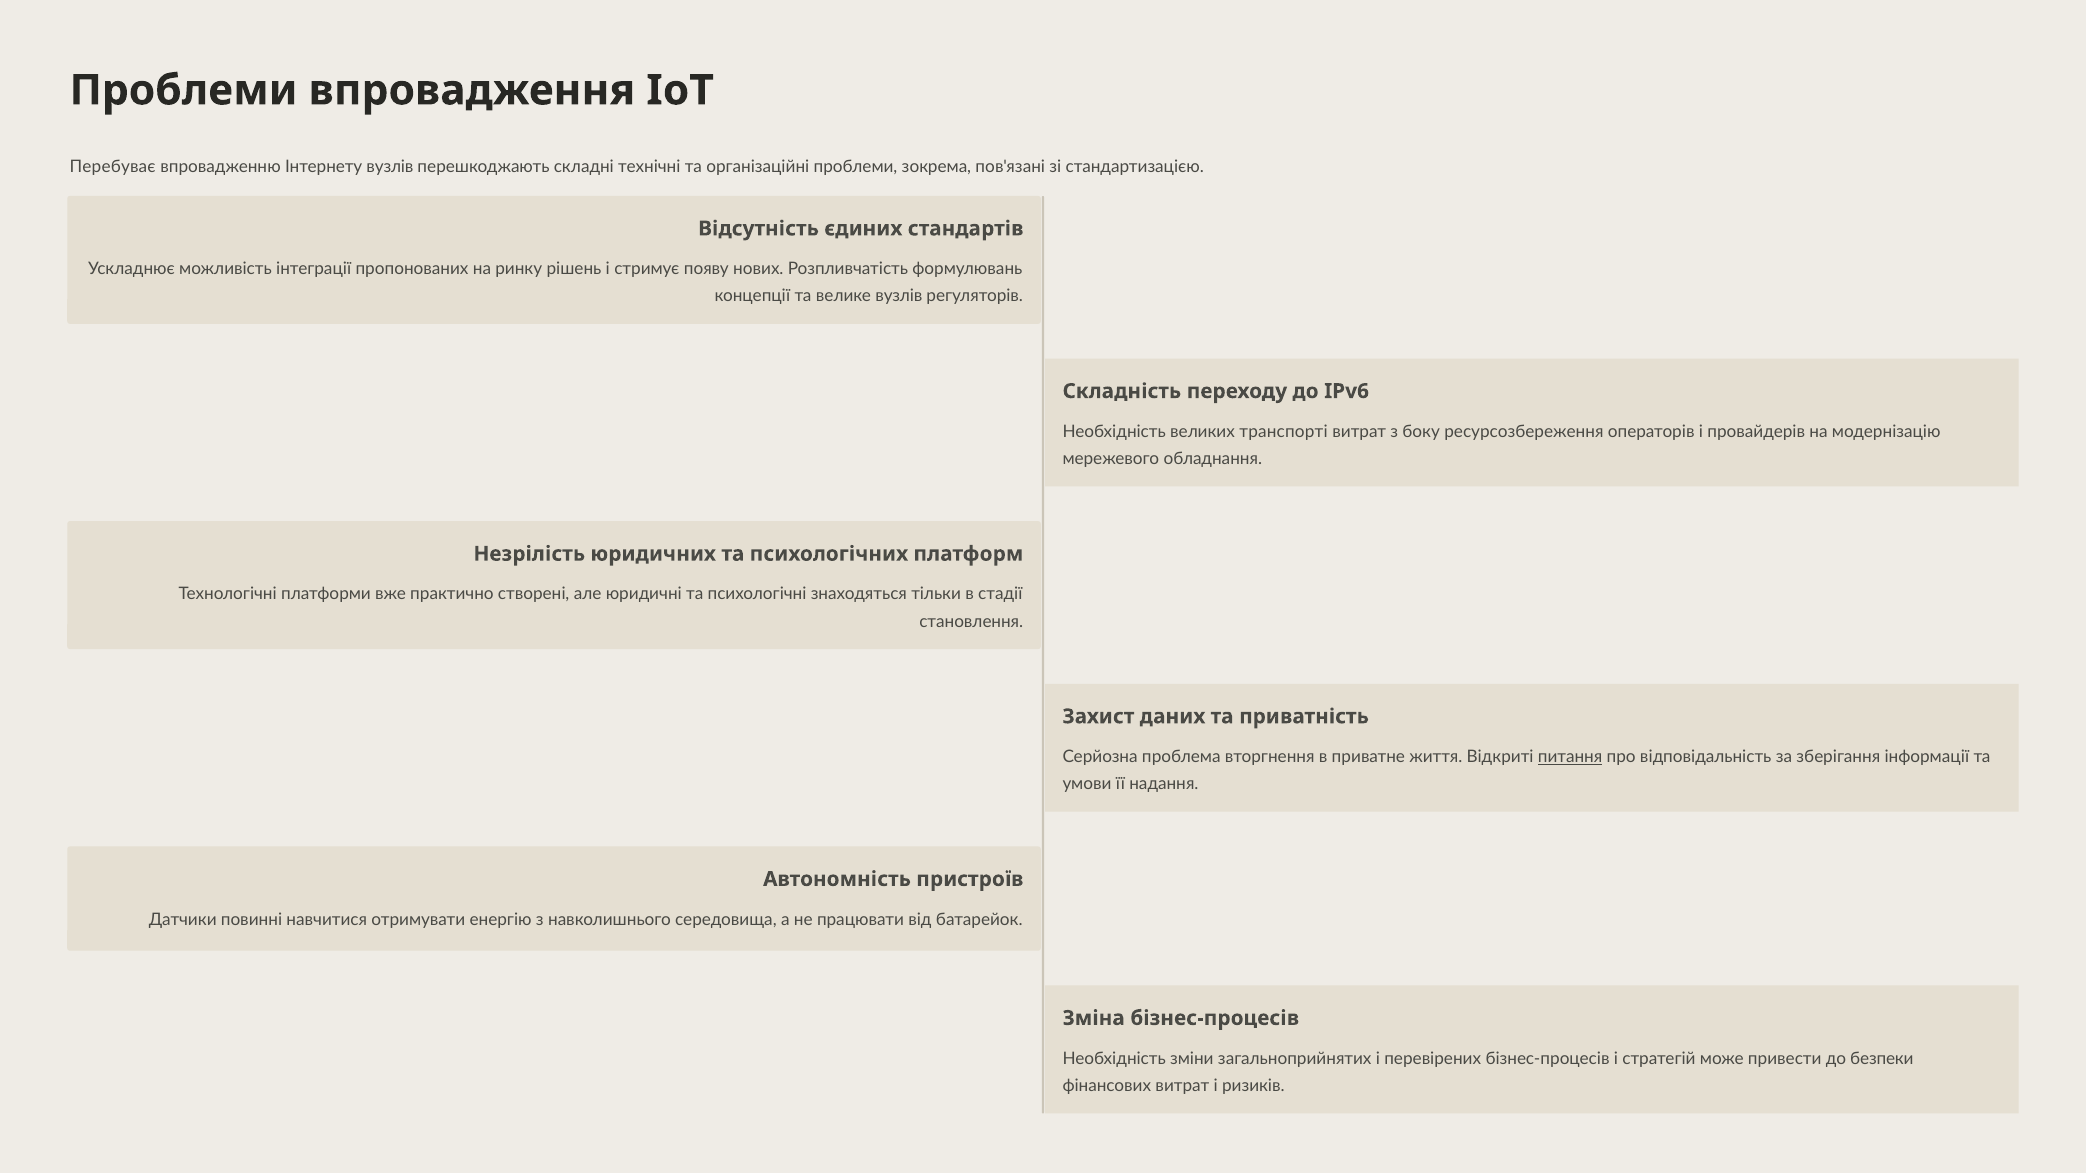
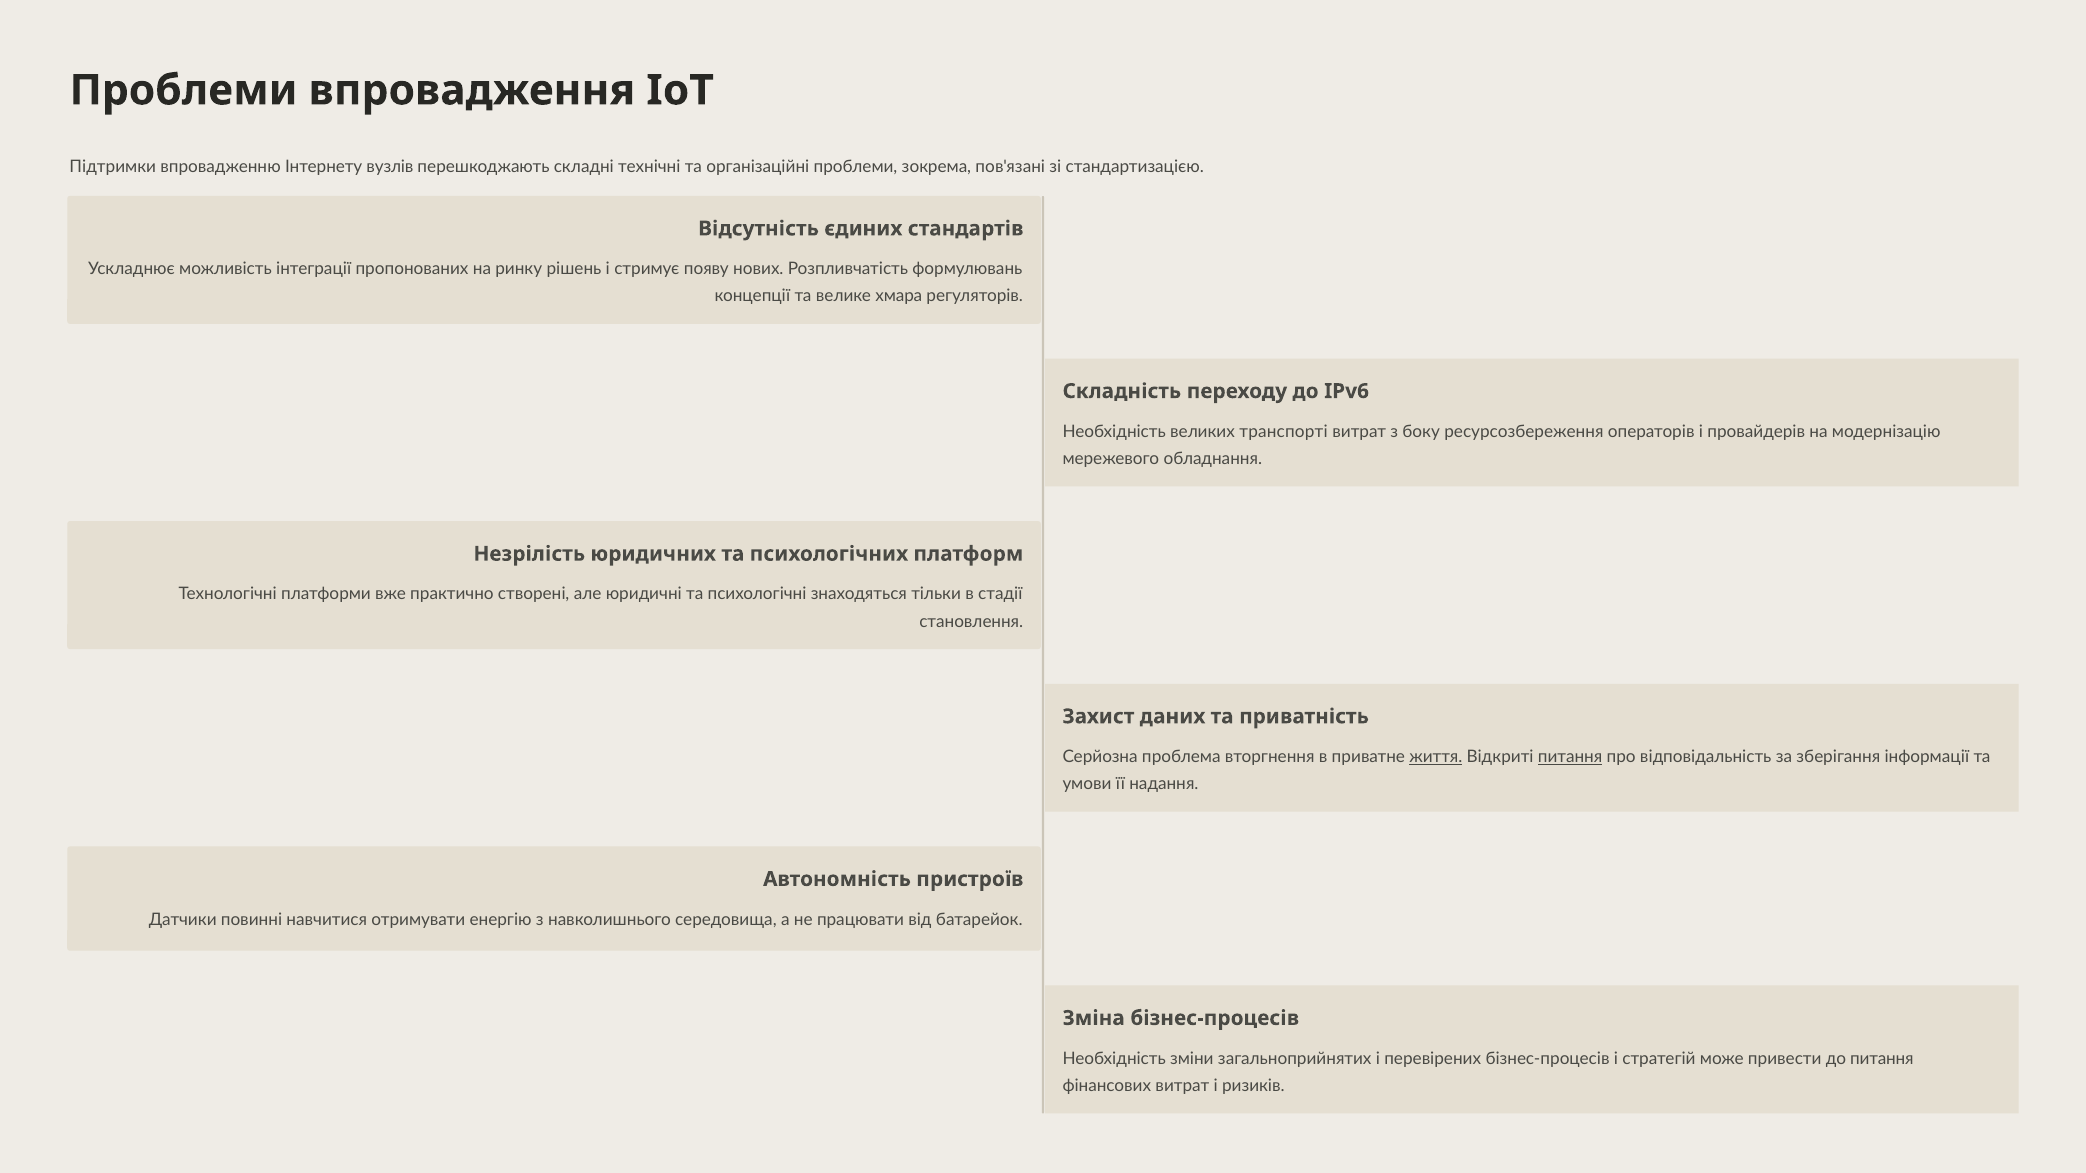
Перебуває: Перебуває -> Підтримки (113, 167)
велике вузлів: вузлів -> хмара (899, 296)
життя underline: none -> present (1436, 757)
до безпеки: безпеки -> питання (1882, 1059)
